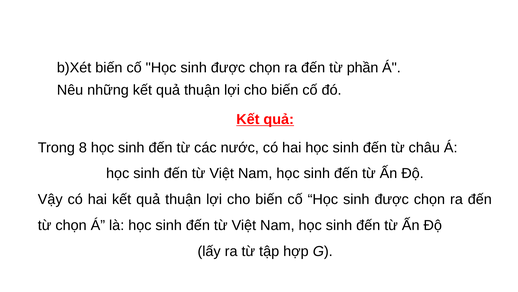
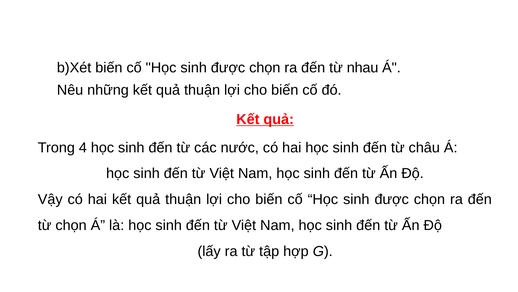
phần: phần -> nhau (363, 67)
8: 8 -> 4 (83, 147)
